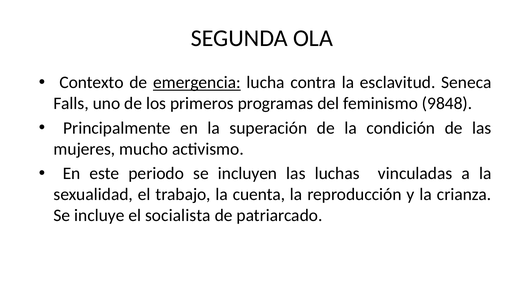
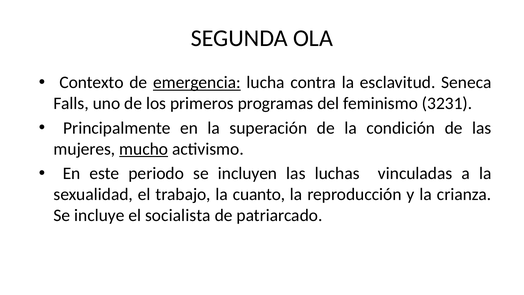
9848: 9848 -> 3231 (447, 103)
mucho underline: none -> present (144, 149)
cuenta: cuenta -> cuanto (259, 194)
